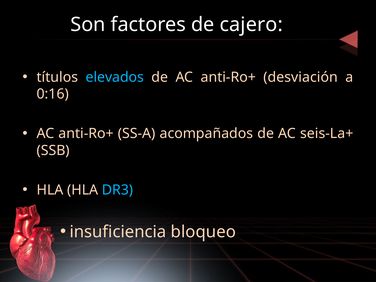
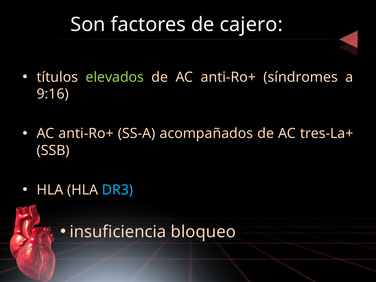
elevados colour: light blue -> light green (115, 77)
desviación: desviación -> síndromes (301, 77)
0:16: 0:16 -> 9:16 (53, 94)
seis-La+: seis-La+ -> tres-La+ (327, 134)
